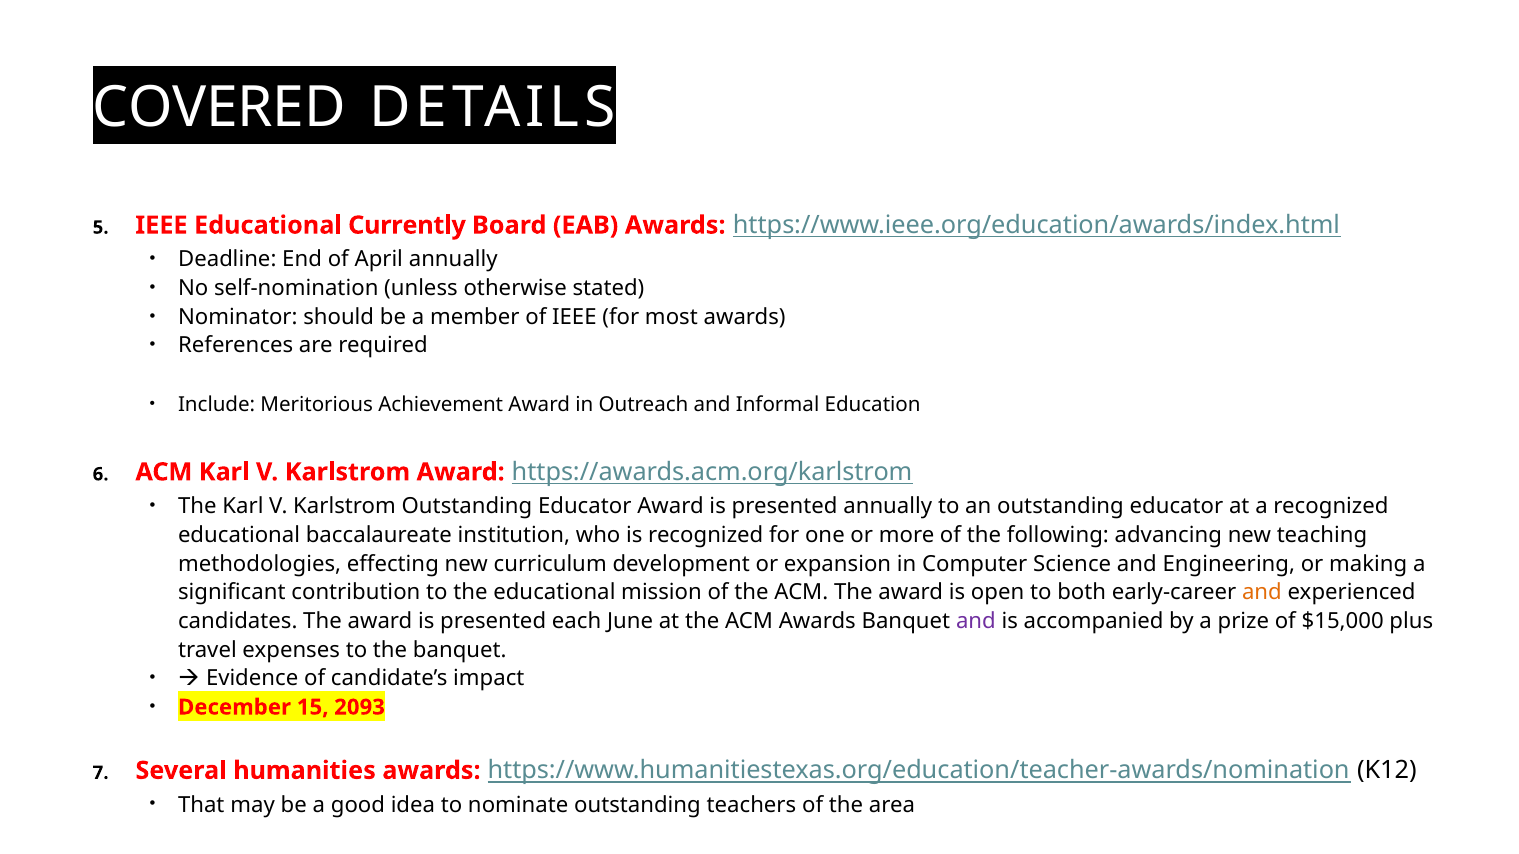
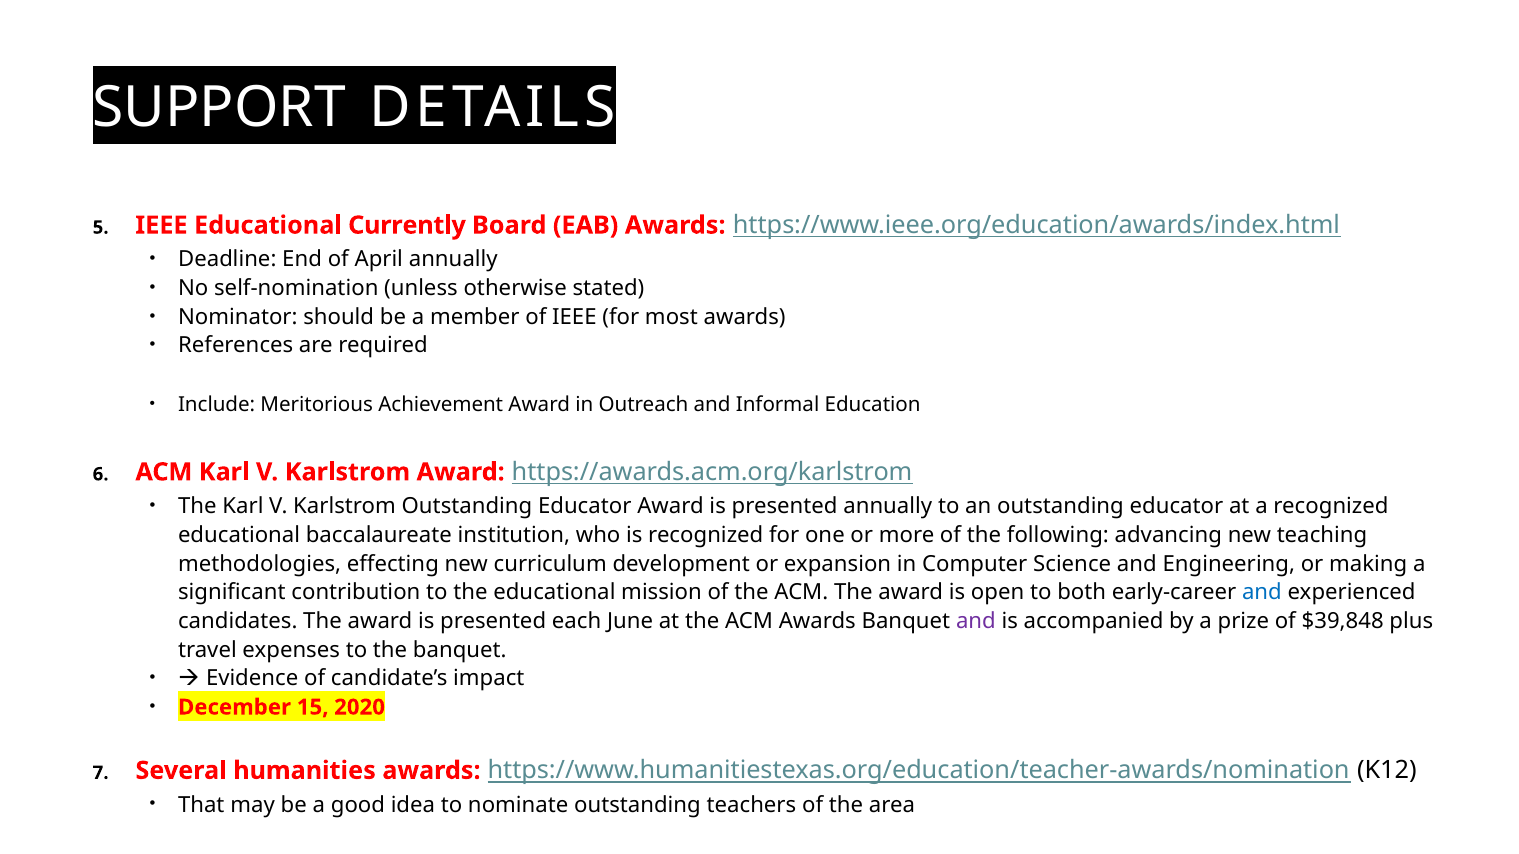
COVERED: COVERED -> SUPPORT (219, 108)
and colour: orange -> blue (1262, 593)
$15,000: $15,000 -> $39,848 (1343, 621)
2093: 2093 -> 2020 (360, 708)
